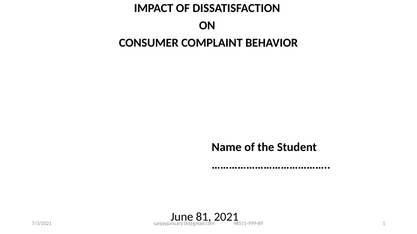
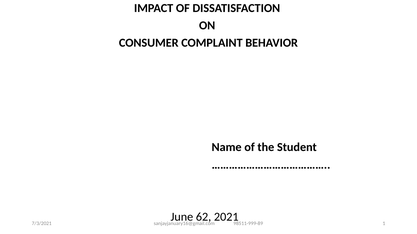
81: 81 -> 62 (204, 217)
